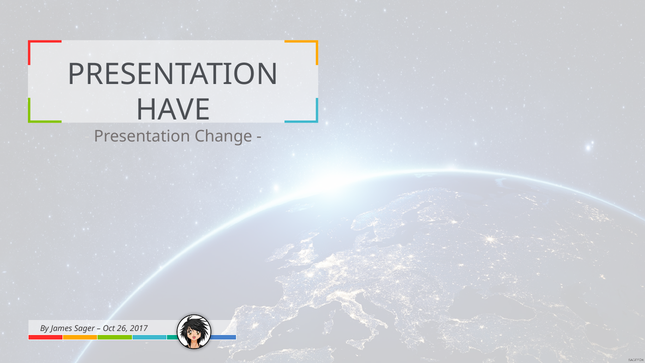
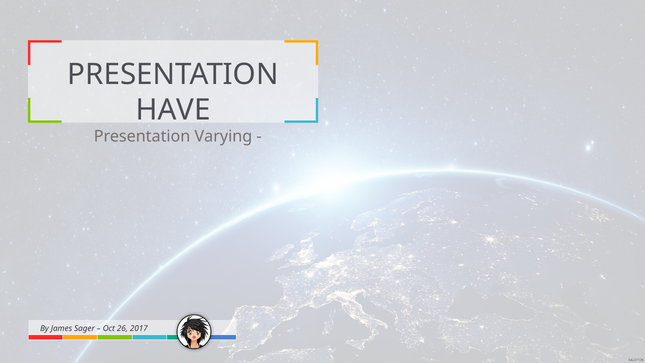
Change: Change -> Varying (223, 136)
